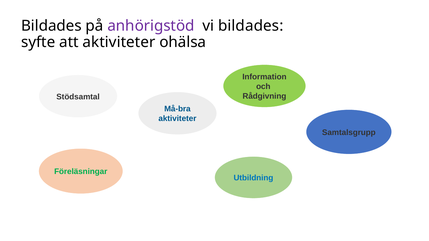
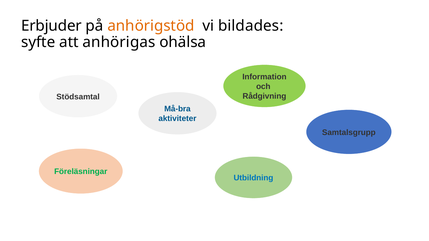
Bildades: Bildades -> Erbjuder (51, 26)
anhörigstöd colour: purple -> orange (151, 26)
att aktiviteter: aktiviteter -> anhörigas (119, 42)
